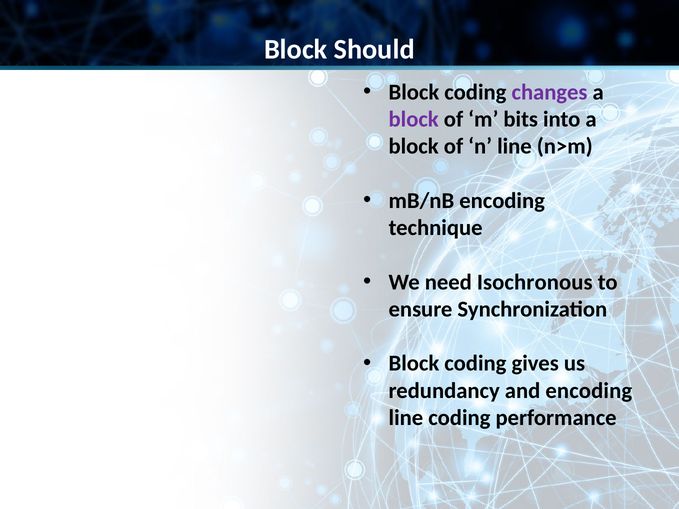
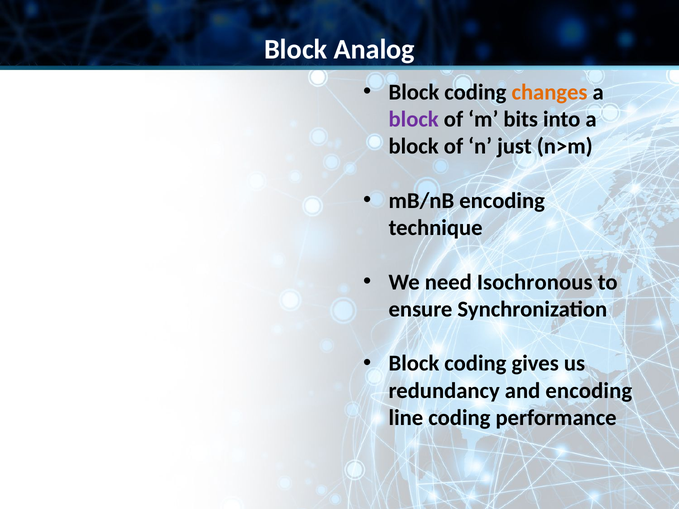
Should: Should -> Analog (374, 50)
changes colour: purple -> orange (550, 92)
n line: line -> just (514, 146)
